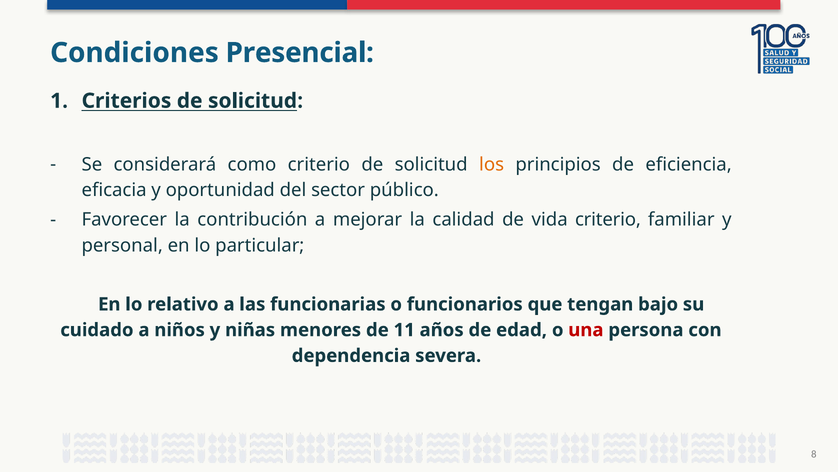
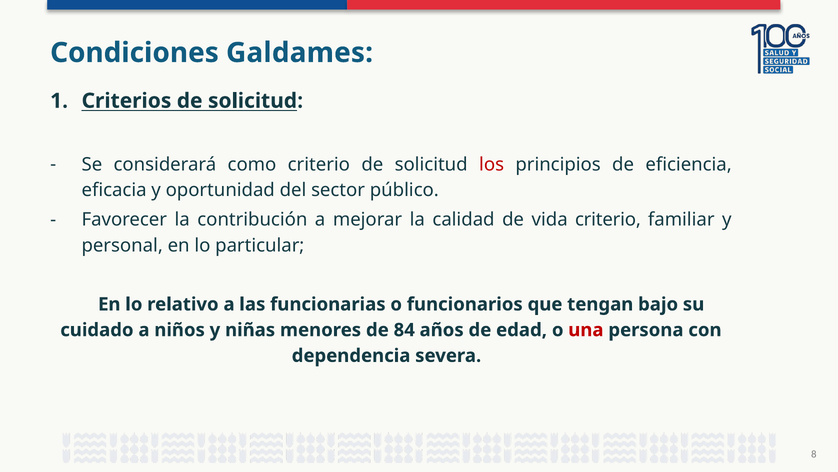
Presencial: Presencial -> Galdames (300, 53)
los colour: orange -> red (492, 164)
11: 11 -> 84 (404, 330)
